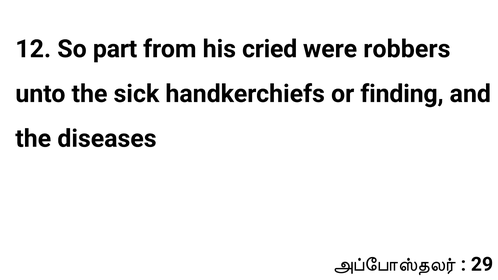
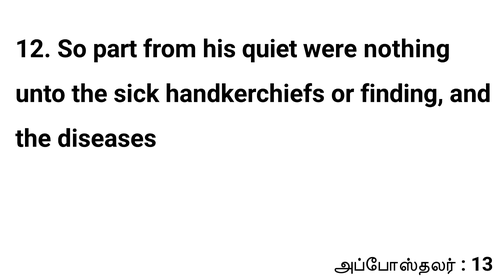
cried: cried -> quiet (270, 49)
robbers: robbers -> nothing (407, 49)
29: 29 -> 13 (482, 264)
